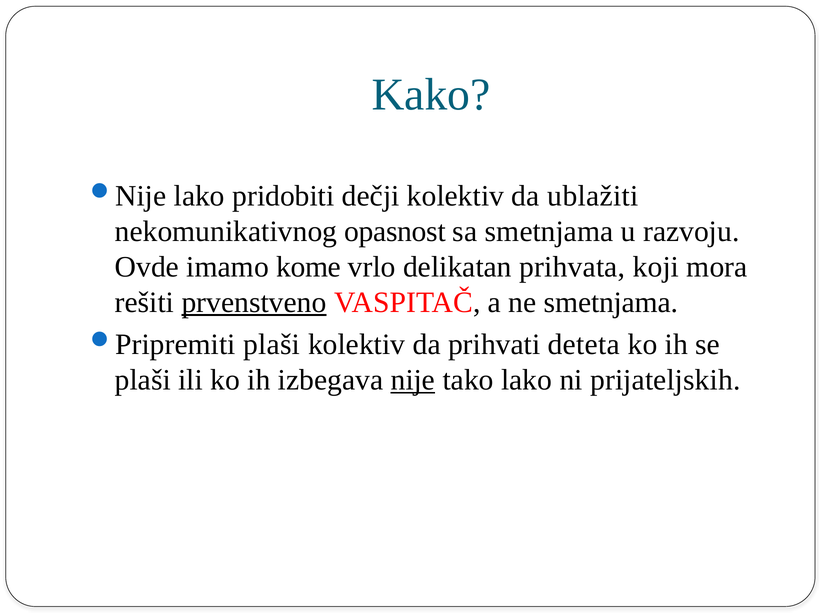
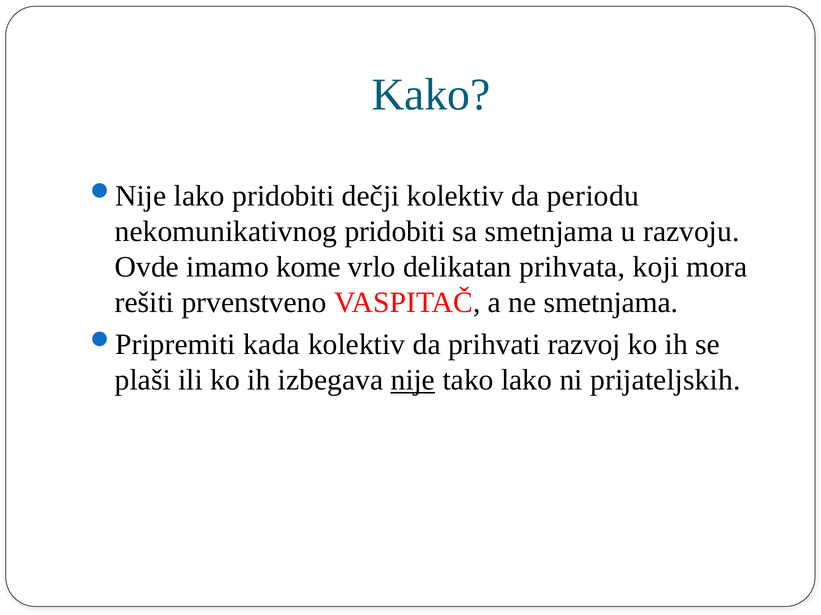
ublažiti: ublažiti -> periodu (593, 196)
nekomunikativnog opasnost: opasnost -> pridobiti (395, 232)
prvenstveno underline: present -> none (254, 303)
plaši: plaši -> kada (272, 345)
deteta: deteta -> razvoj (584, 345)
